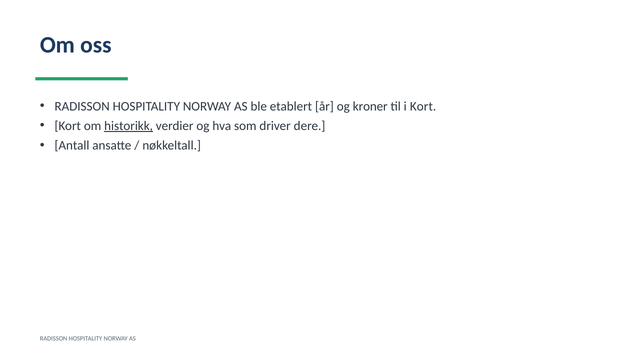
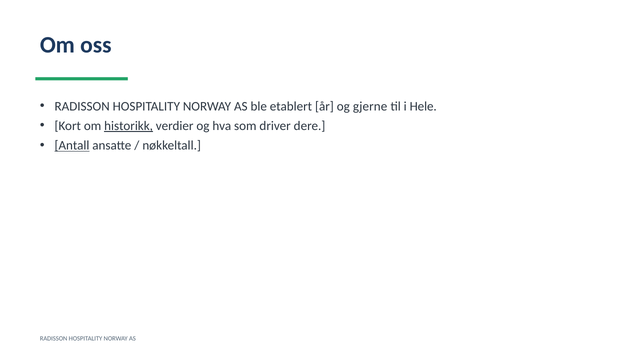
kroner: kroner -> gjerne (370, 106)
i Kort: Kort -> Hele (423, 106)
Antall underline: none -> present (72, 145)
